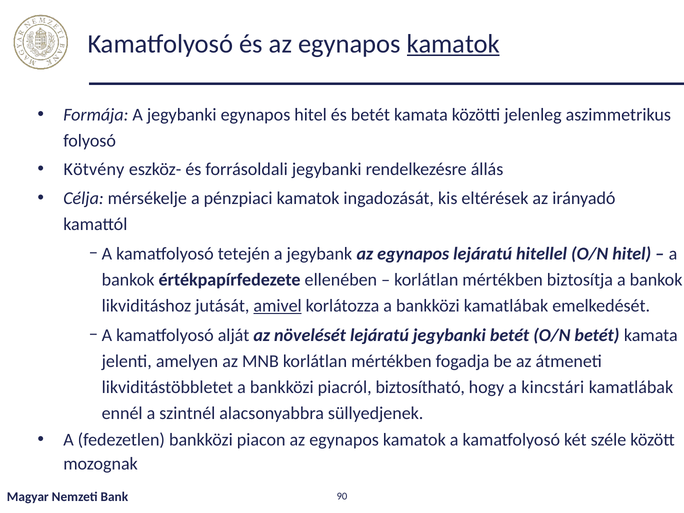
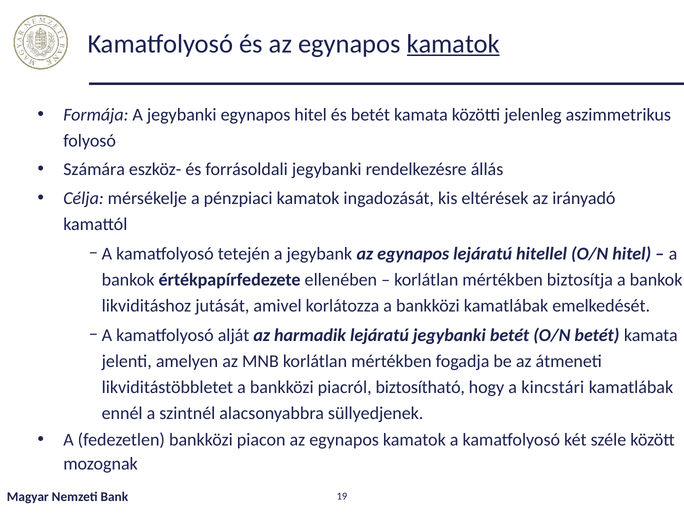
Kötvény: Kötvény -> Számára (94, 169)
amivel underline: present -> none (278, 306)
növelését: növelését -> harmadik (310, 335)
90: 90 -> 19 (342, 497)
